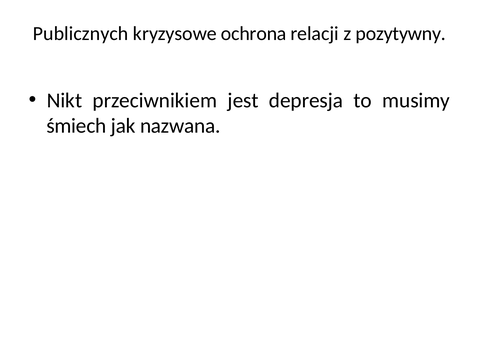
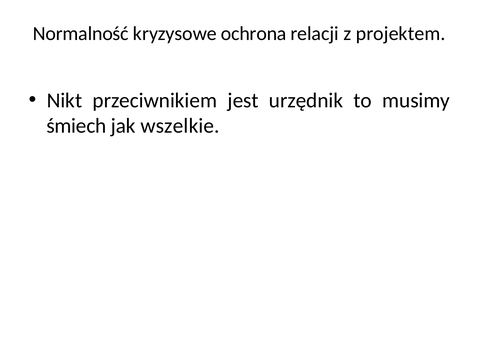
Publicznych: Publicznych -> Normalność (81, 34)
pozytywny: pozytywny -> projektem (401, 34)
depresja: depresja -> urzędnik (306, 100)
nazwana: nazwana -> wszelkie (180, 126)
